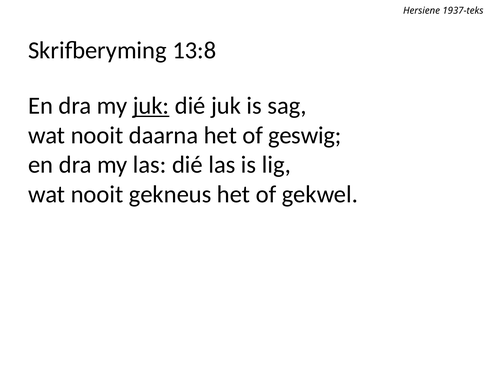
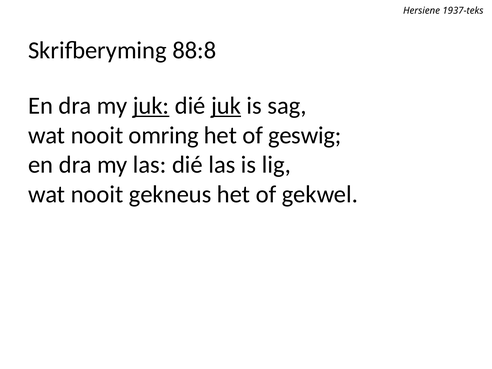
13:8: 13:8 -> 88:8 (194, 50)
juk underline: none -> present (226, 106)
daarna: daarna -> omring (164, 135)
